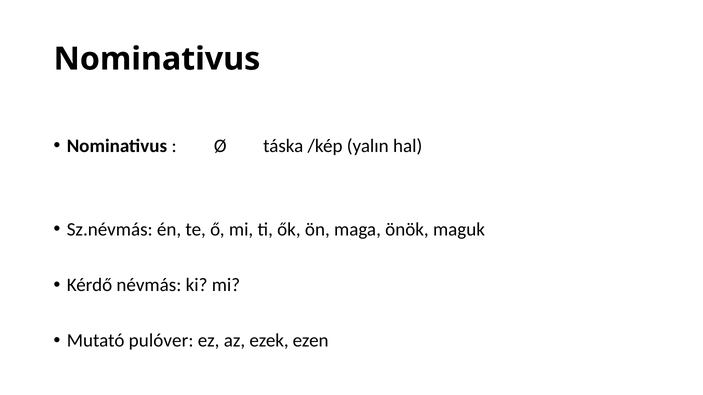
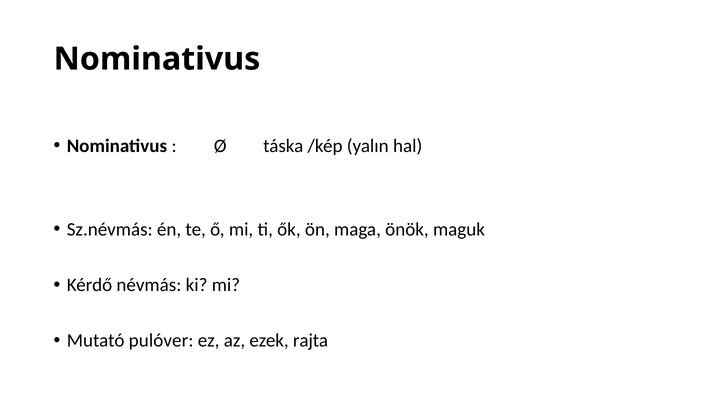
ezen: ezen -> rajta (311, 341)
